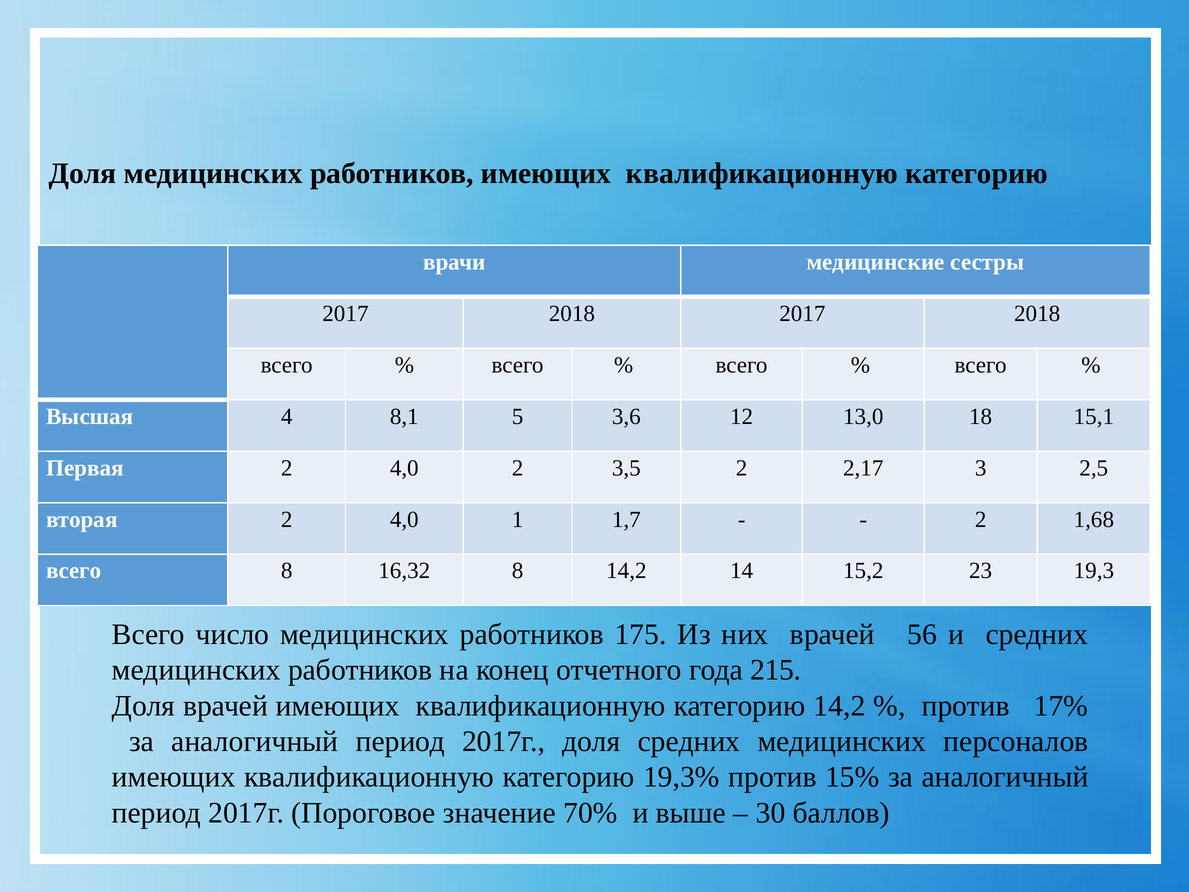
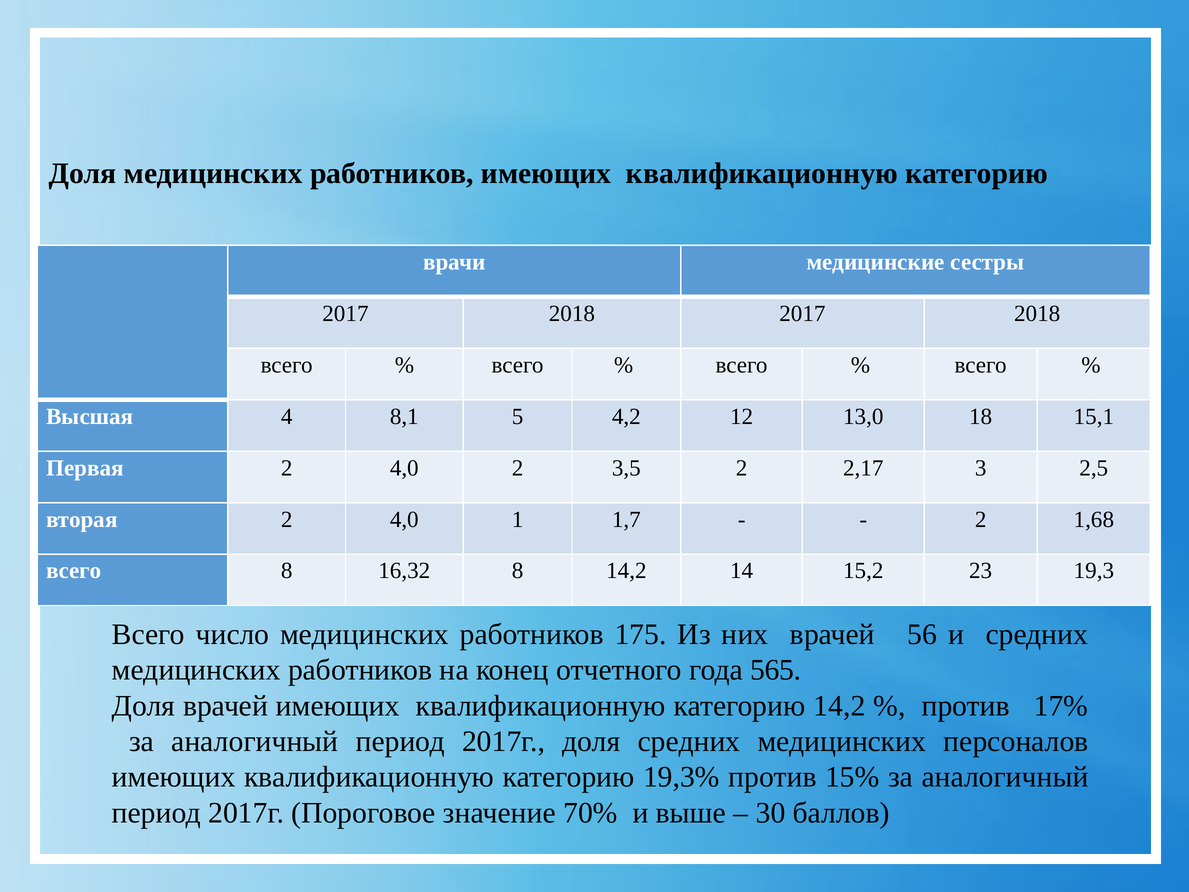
3,6: 3,6 -> 4,2 (626, 416)
215: 215 -> 565 (776, 670)
